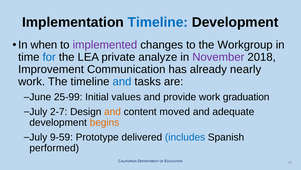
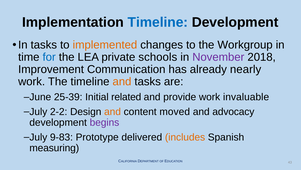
In when: when -> tasks (44, 45)
implemented colour: purple -> orange (105, 45)
analyze: analyze -> schools (158, 57)
and colour: blue -> orange (122, 81)
25-99: 25-99 -> 25-39 (68, 97)
values: values -> related (126, 97)
graduation: graduation -> invaluable (246, 97)
2-7: 2-7 -> 2-2 (59, 111)
adequate: adequate -> advocacy (233, 111)
begins colour: orange -> purple (104, 122)
9-59: 9-59 -> 9-83 (61, 137)
includes colour: blue -> orange (185, 137)
performed: performed -> measuring (54, 148)
